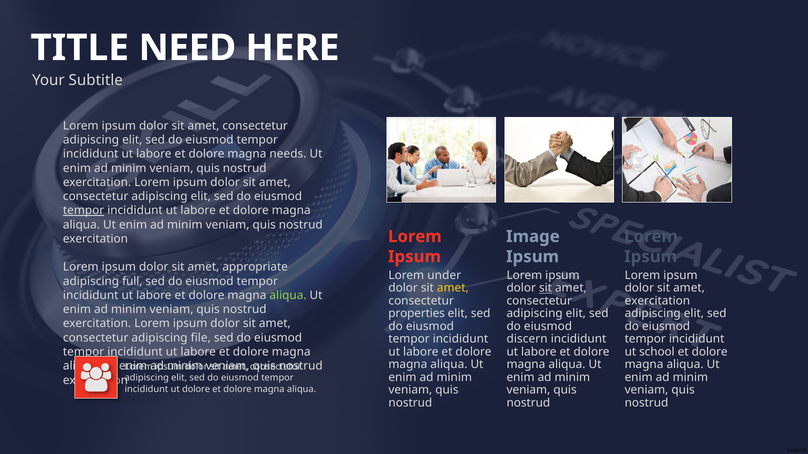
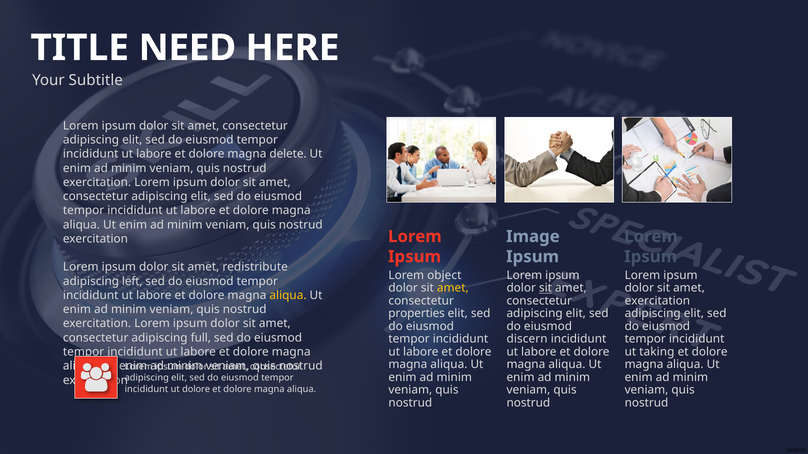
needs: needs -> delete (288, 154)
tempor underline: present -> none (84, 211)
appropriate: appropriate -> redistribute (255, 267)
under: under -> object (444, 276)
full: full -> left (132, 282)
aliqua colour: light green -> yellow (288, 296)
file: file -> full (201, 338)
school: school -> taking (657, 352)
